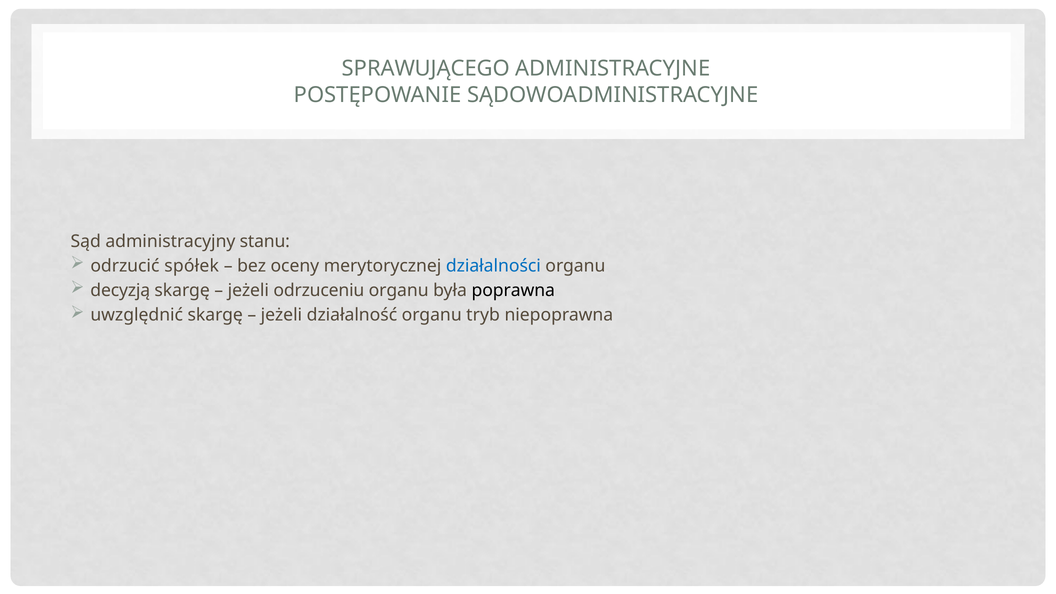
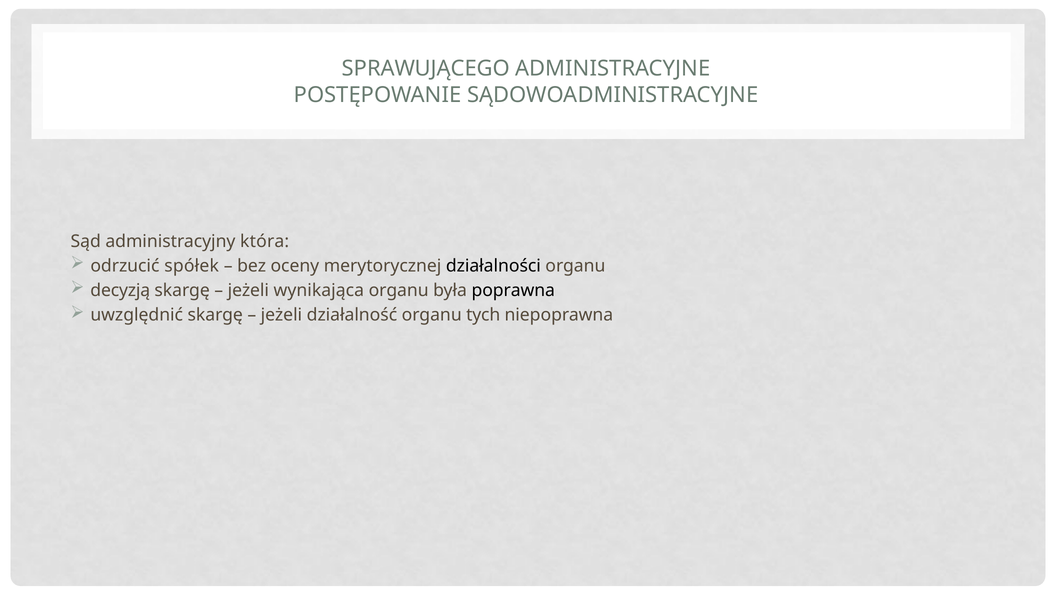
stanu: stanu -> która (265, 241)
działalności colour: blue -> black (493, 266)
odrzuceniu: odrzuceniu -> wynikająca (319, 291)
tryb: tryb -> tych (483, 315)
